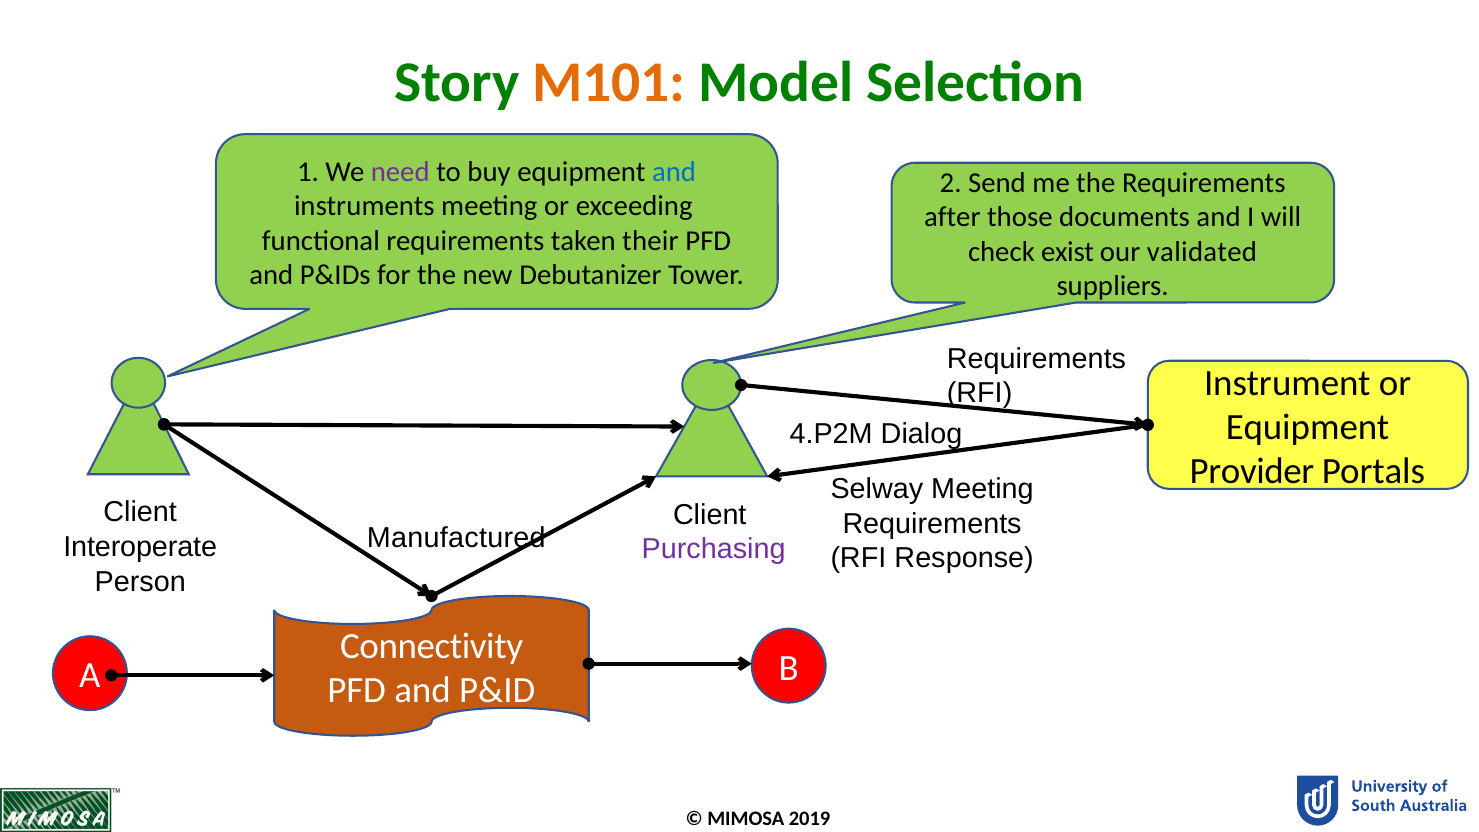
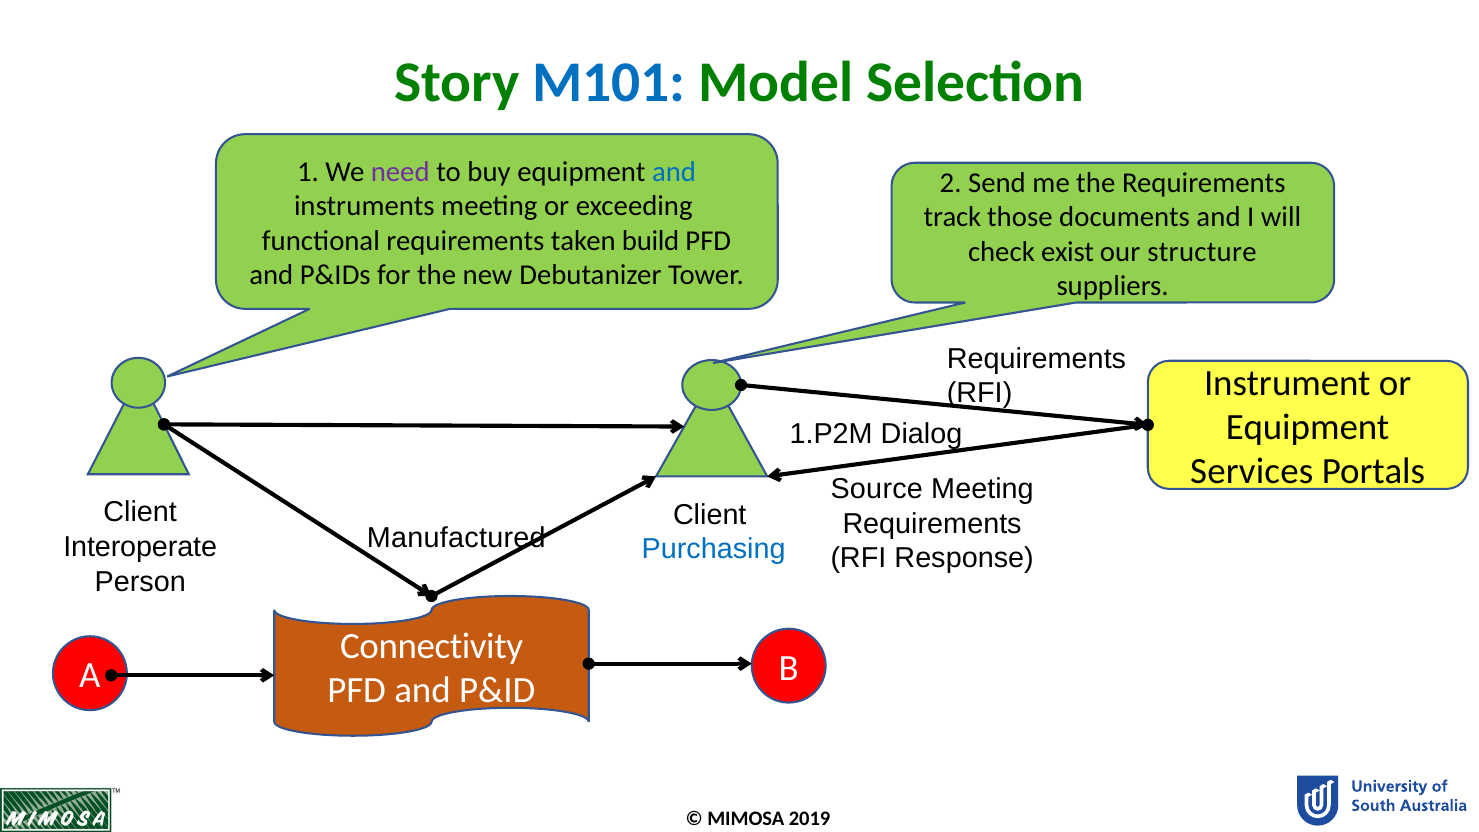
M101 colour: orange -> blue (609, 82)
after: after -> track (952, 217)
their: their -> build (651, 241)
validated: validated -> structure (1202, 252)
4.P2M: 4.P2M -> 1.P2M (831, 434)
Provider: Provider -> Services (1252, 472)
Selway: Selway -> Source (877, 489)
Purchasing colour: purple -> blue (714, 549)
